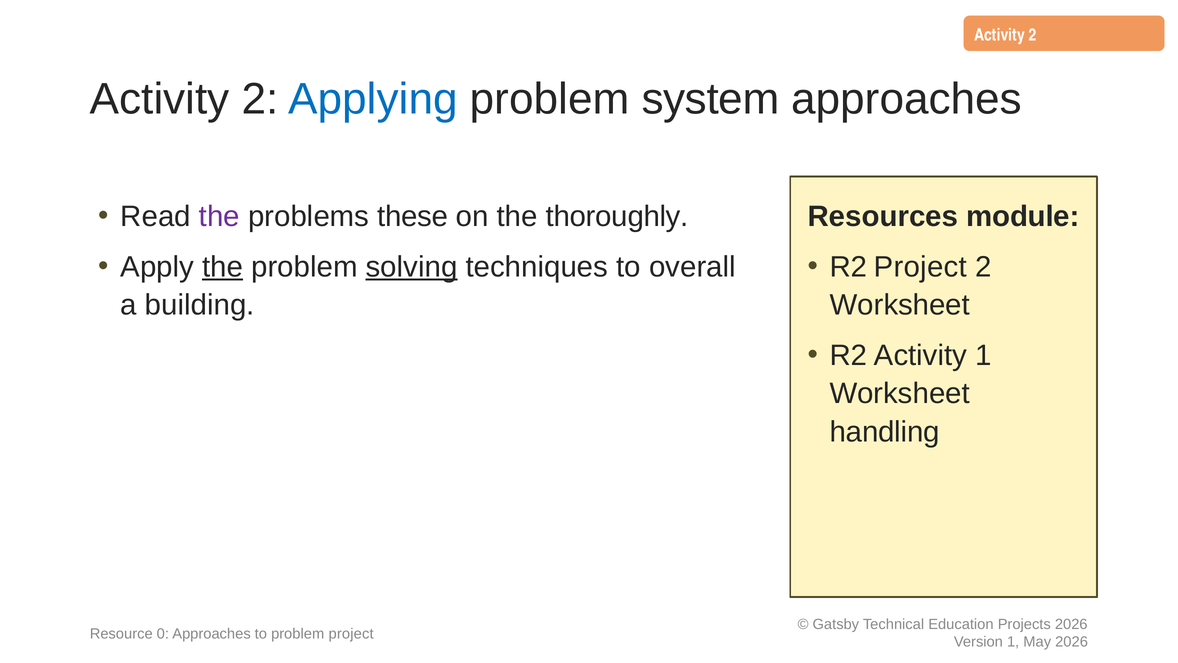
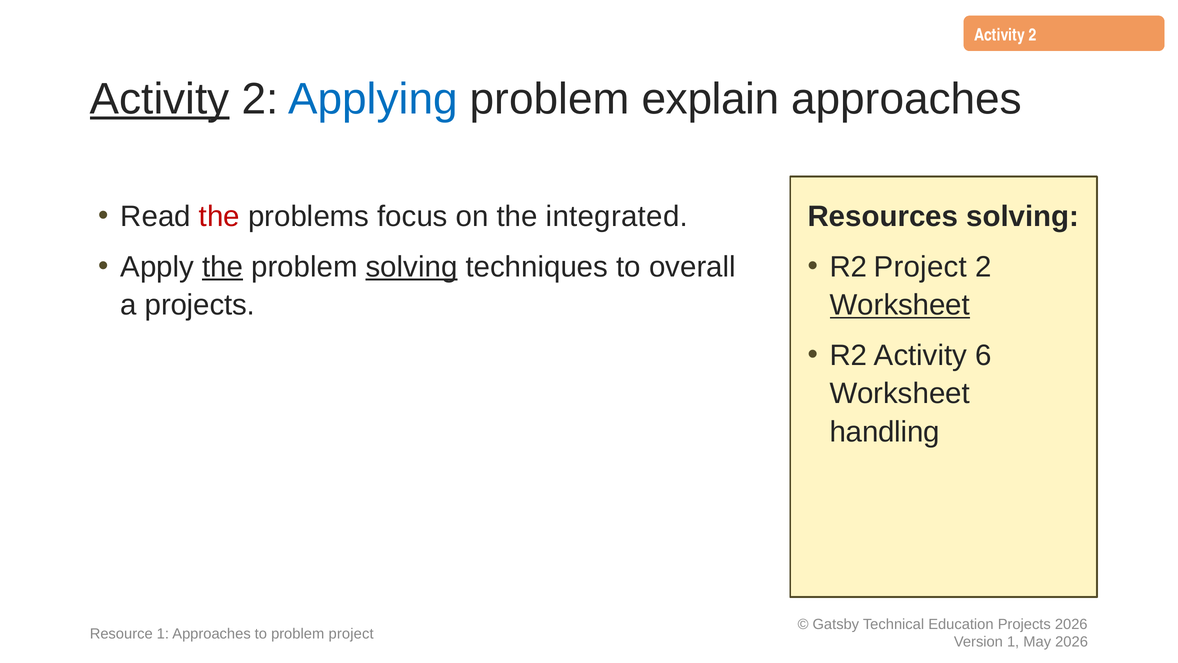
Activity underline: none -> present (160, 99)
system: system -> explain (710, 99)
the colour: purple -> red (219, 216)
these: these -> focus (412, 216)
thoroughly: thoroughly -> integrated (617, 216)
Resources module: module -> solving (1023, 216)
a building: building -> projects (200, 305)
Worksheet underline: none -> present (900, 305)
Activity 1: 1 -> 6 (984, 355)
Resource 0: 0 -> 1 (163, 633)
